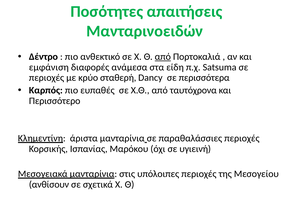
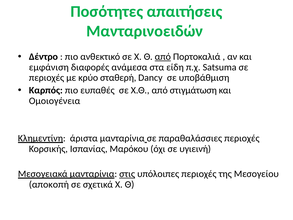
περισσότερα: περισσότερα -> υποβάθμιση (204, 78)
ταυτόχρονα: ταυτόχρονα -> στιγμάτωση (193, 90)
Περισσότερο: Περισσότερο -> Ομοιογένεια (55, 101)
στις underline: none -> present (127, 174)
ανθίσουν: ανθίσουν -> αποκοπή (49, 184)
